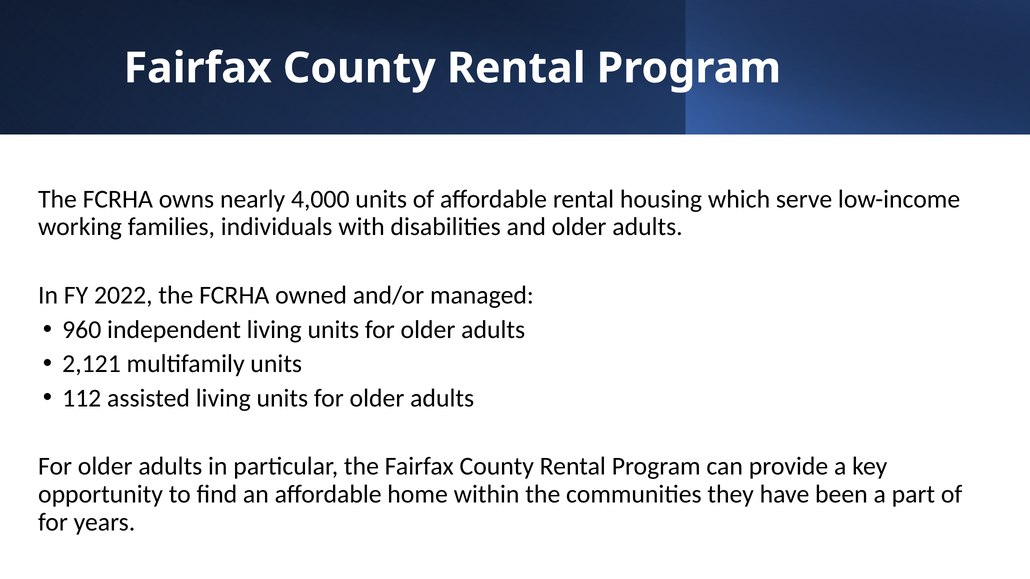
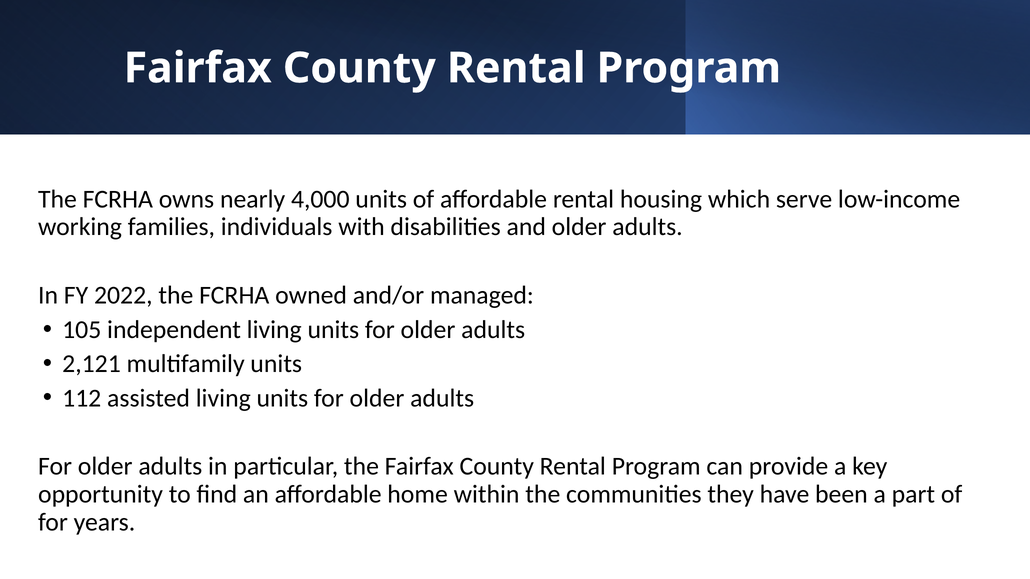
960: 960 -> 105 (82, 330)
